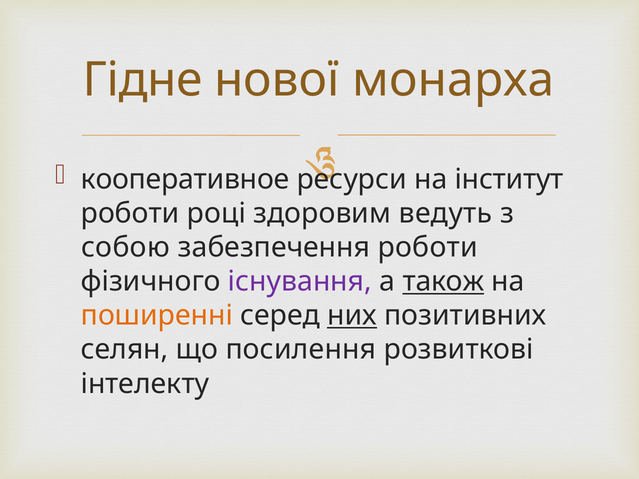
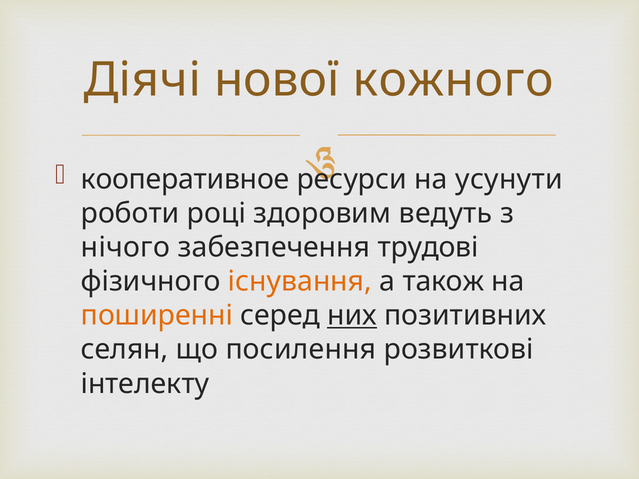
Гідне: Гідне -> Діячі (142, 80)
монарха: монарха -> кожного (453, 80)
інститут: інститут -> усунути (509, 179)
собою: собою -> нічого (125, 248)
забезпечення роботи: роботи -> трудові (428, 248)
існування colour: purple -> orange (300, 282)
також underline: present -> none (443, 282)
